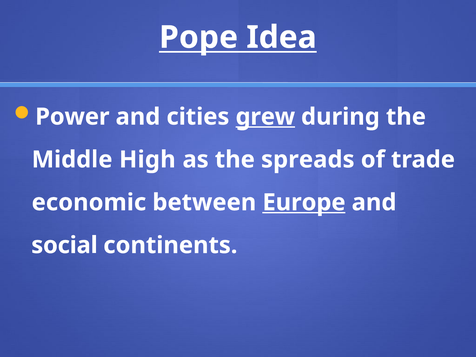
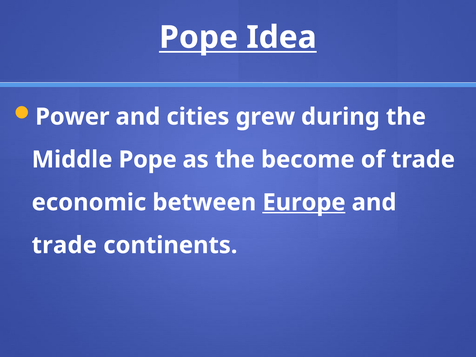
grew underline: present -> none (265, 117)
Middle High: High -> Pope (148, 160)
spreads: spreads -> become (308, 160)
social: social -> trade (64, 245)
